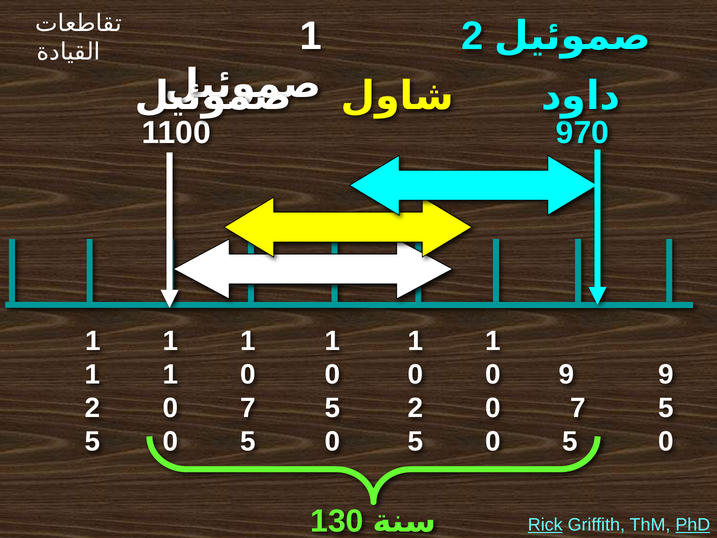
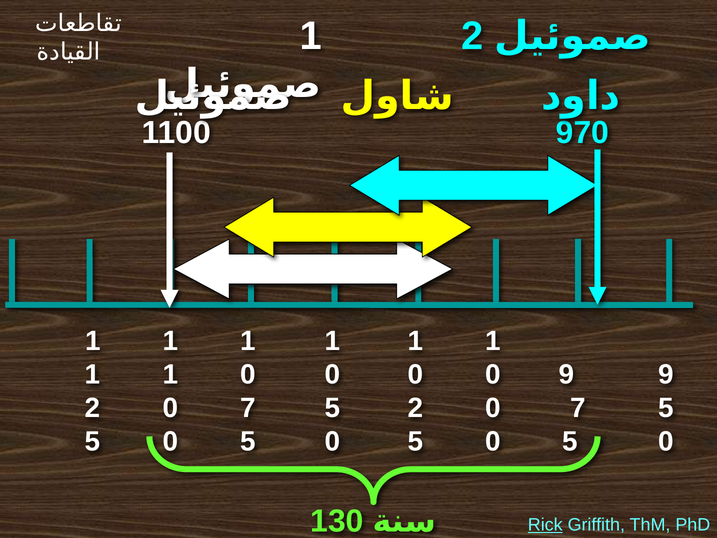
PhD underline: present -> none (693, 524)
